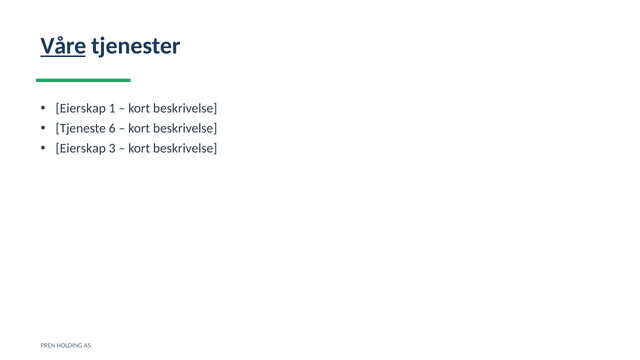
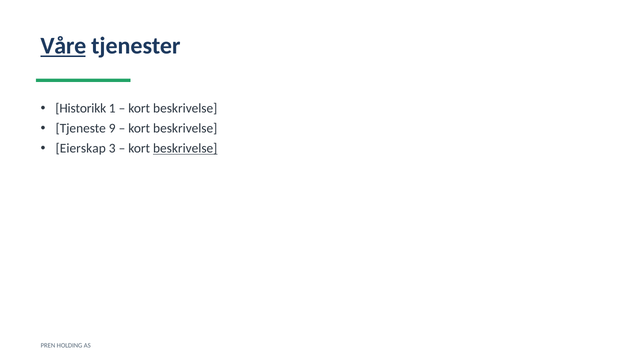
Eierskap: Eierskap -> Historikk (81, 108)
6: 6 -> 9 (112, 128)
beskrivelse underline: none -> present (185, 148)
